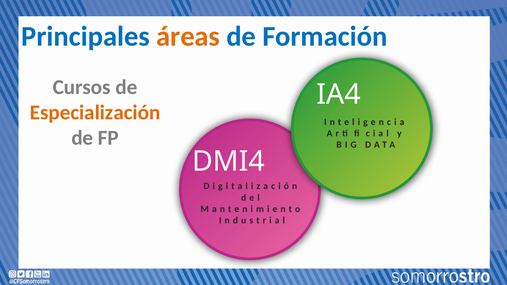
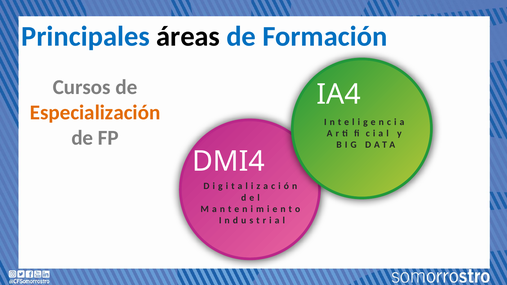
áreas colour: orange -> black (188, 36)
